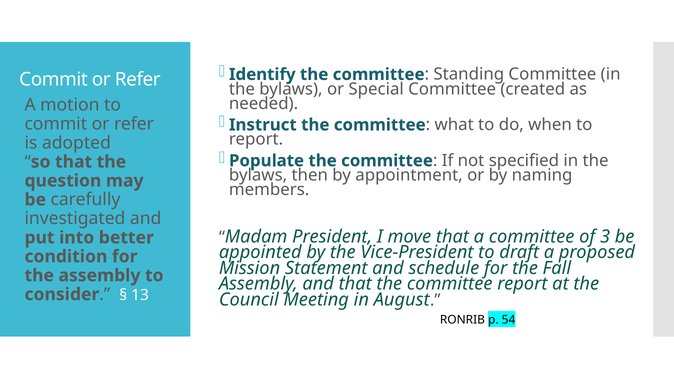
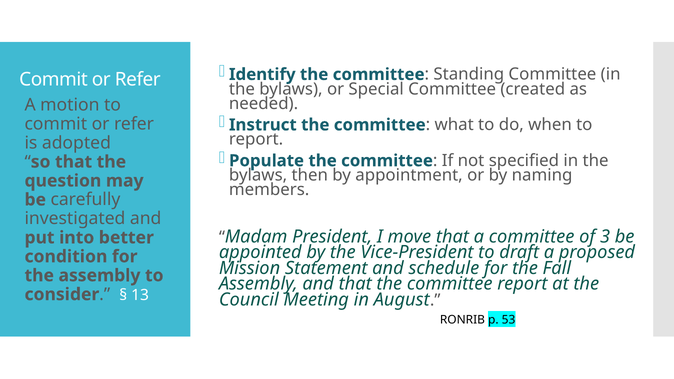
54: 54 -> 53 (509, 320)
